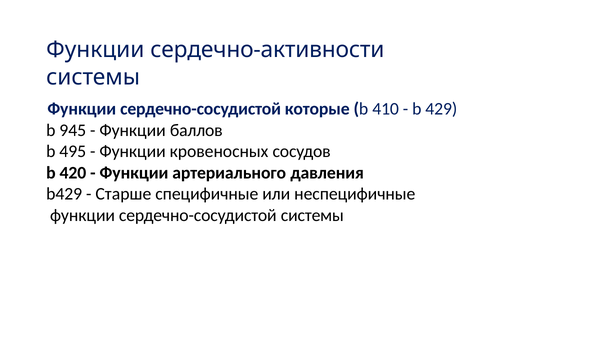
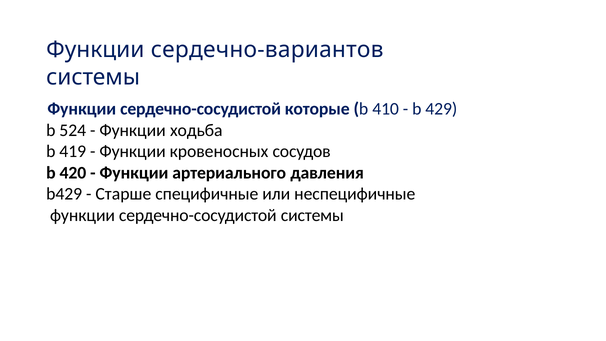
сердечно-активности: сердечно-активности -> сердечно-вариантов (267, 50)
945: 945 -> 524 (73, 130)
баллов: баллов -> ходьба (196, 130)
495: 495 -> 419 (73, 152)
